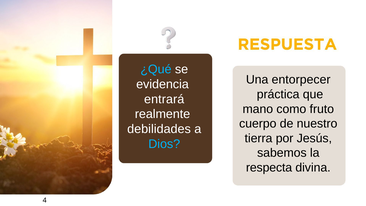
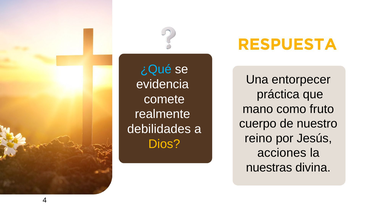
entrará: entrará -> comete (164, 99)
tierra: tierra -> reino (258, 138)
Dios colour: light blue -> yellow (164, 144)
sabemos: sabemos -> acciones (282, 153)
respecta: respecta -> nuestras (269, 168)
